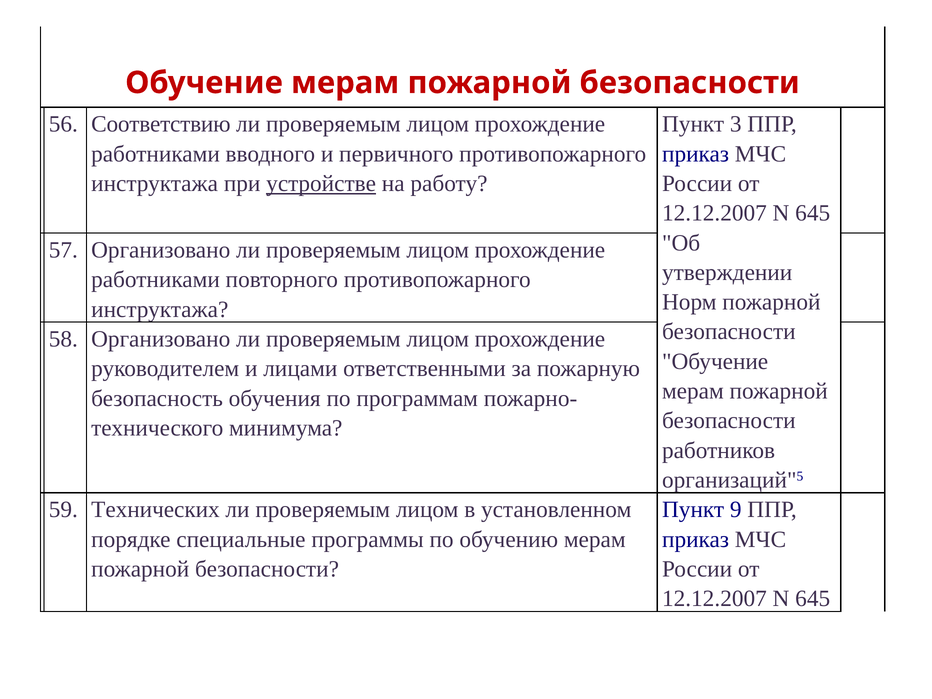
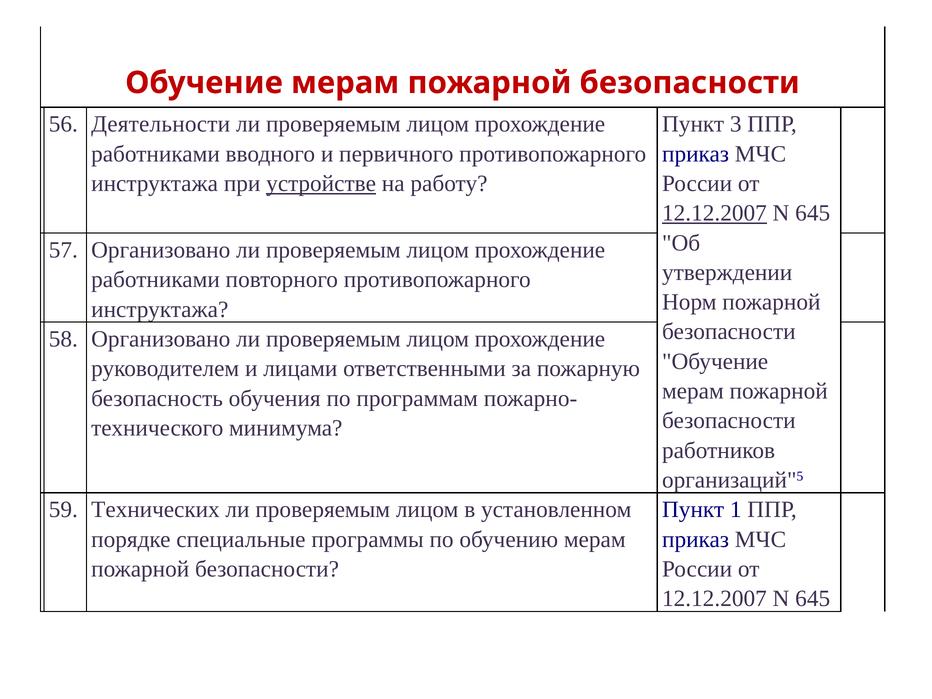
Соответствию: Соответствию -> Деятельности (161, 124)
12.12.2007 underline: none -> present (714, 213)
9: 9 -> 1 (736, 510)
